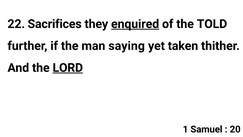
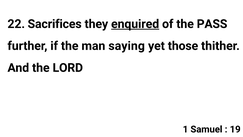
TOLD: TOLD -> PASS (212, 24)
taken: taken -> those (183, 46)
LORD underline: present -> none (68, 68)
20: 20 -> 19 (235, 129)
